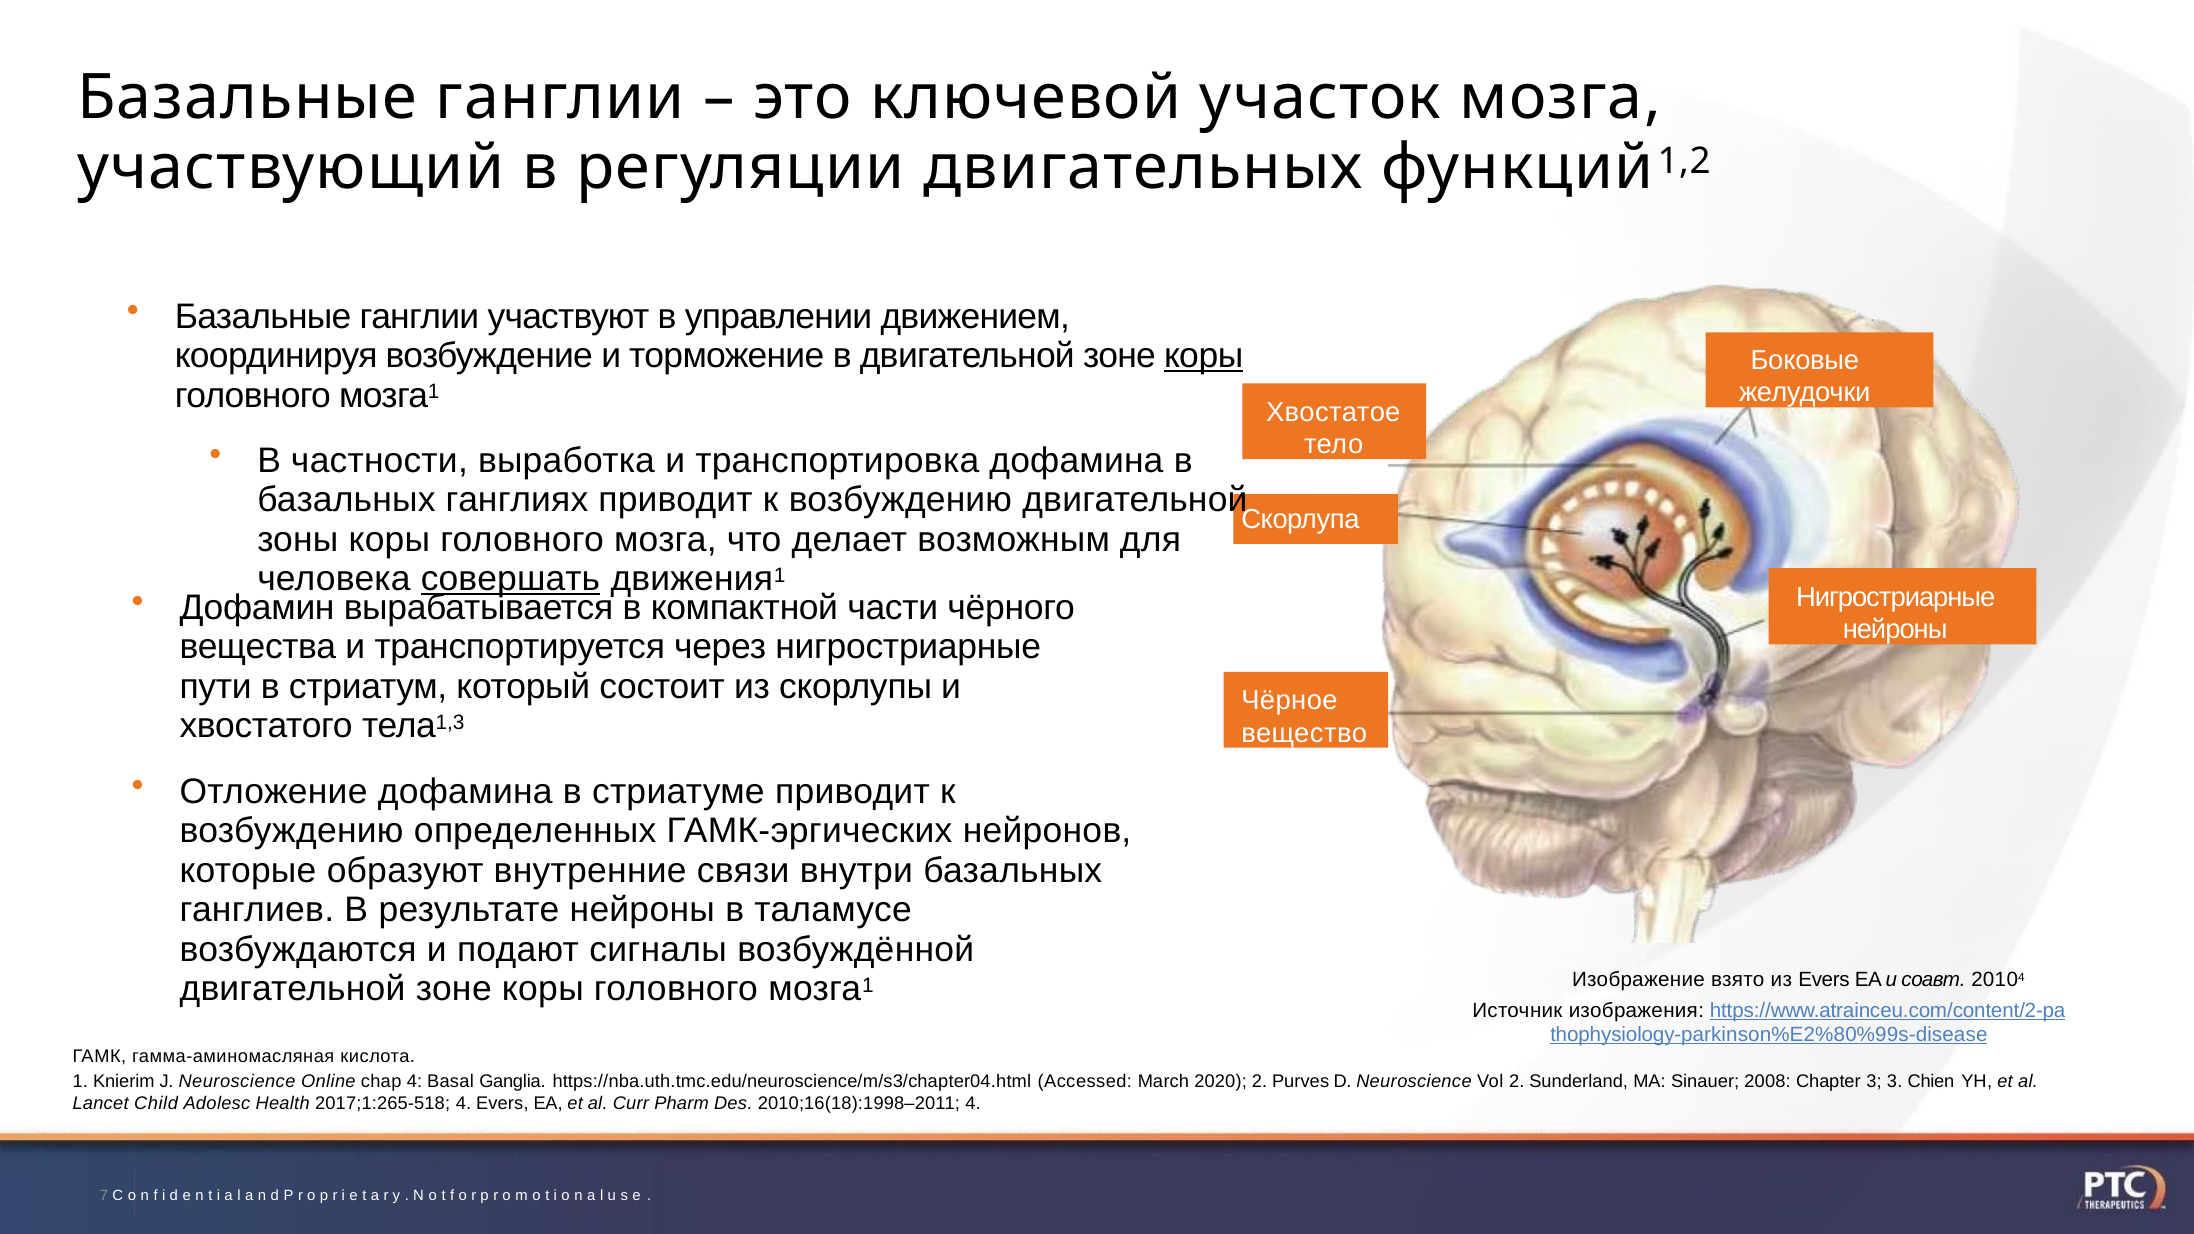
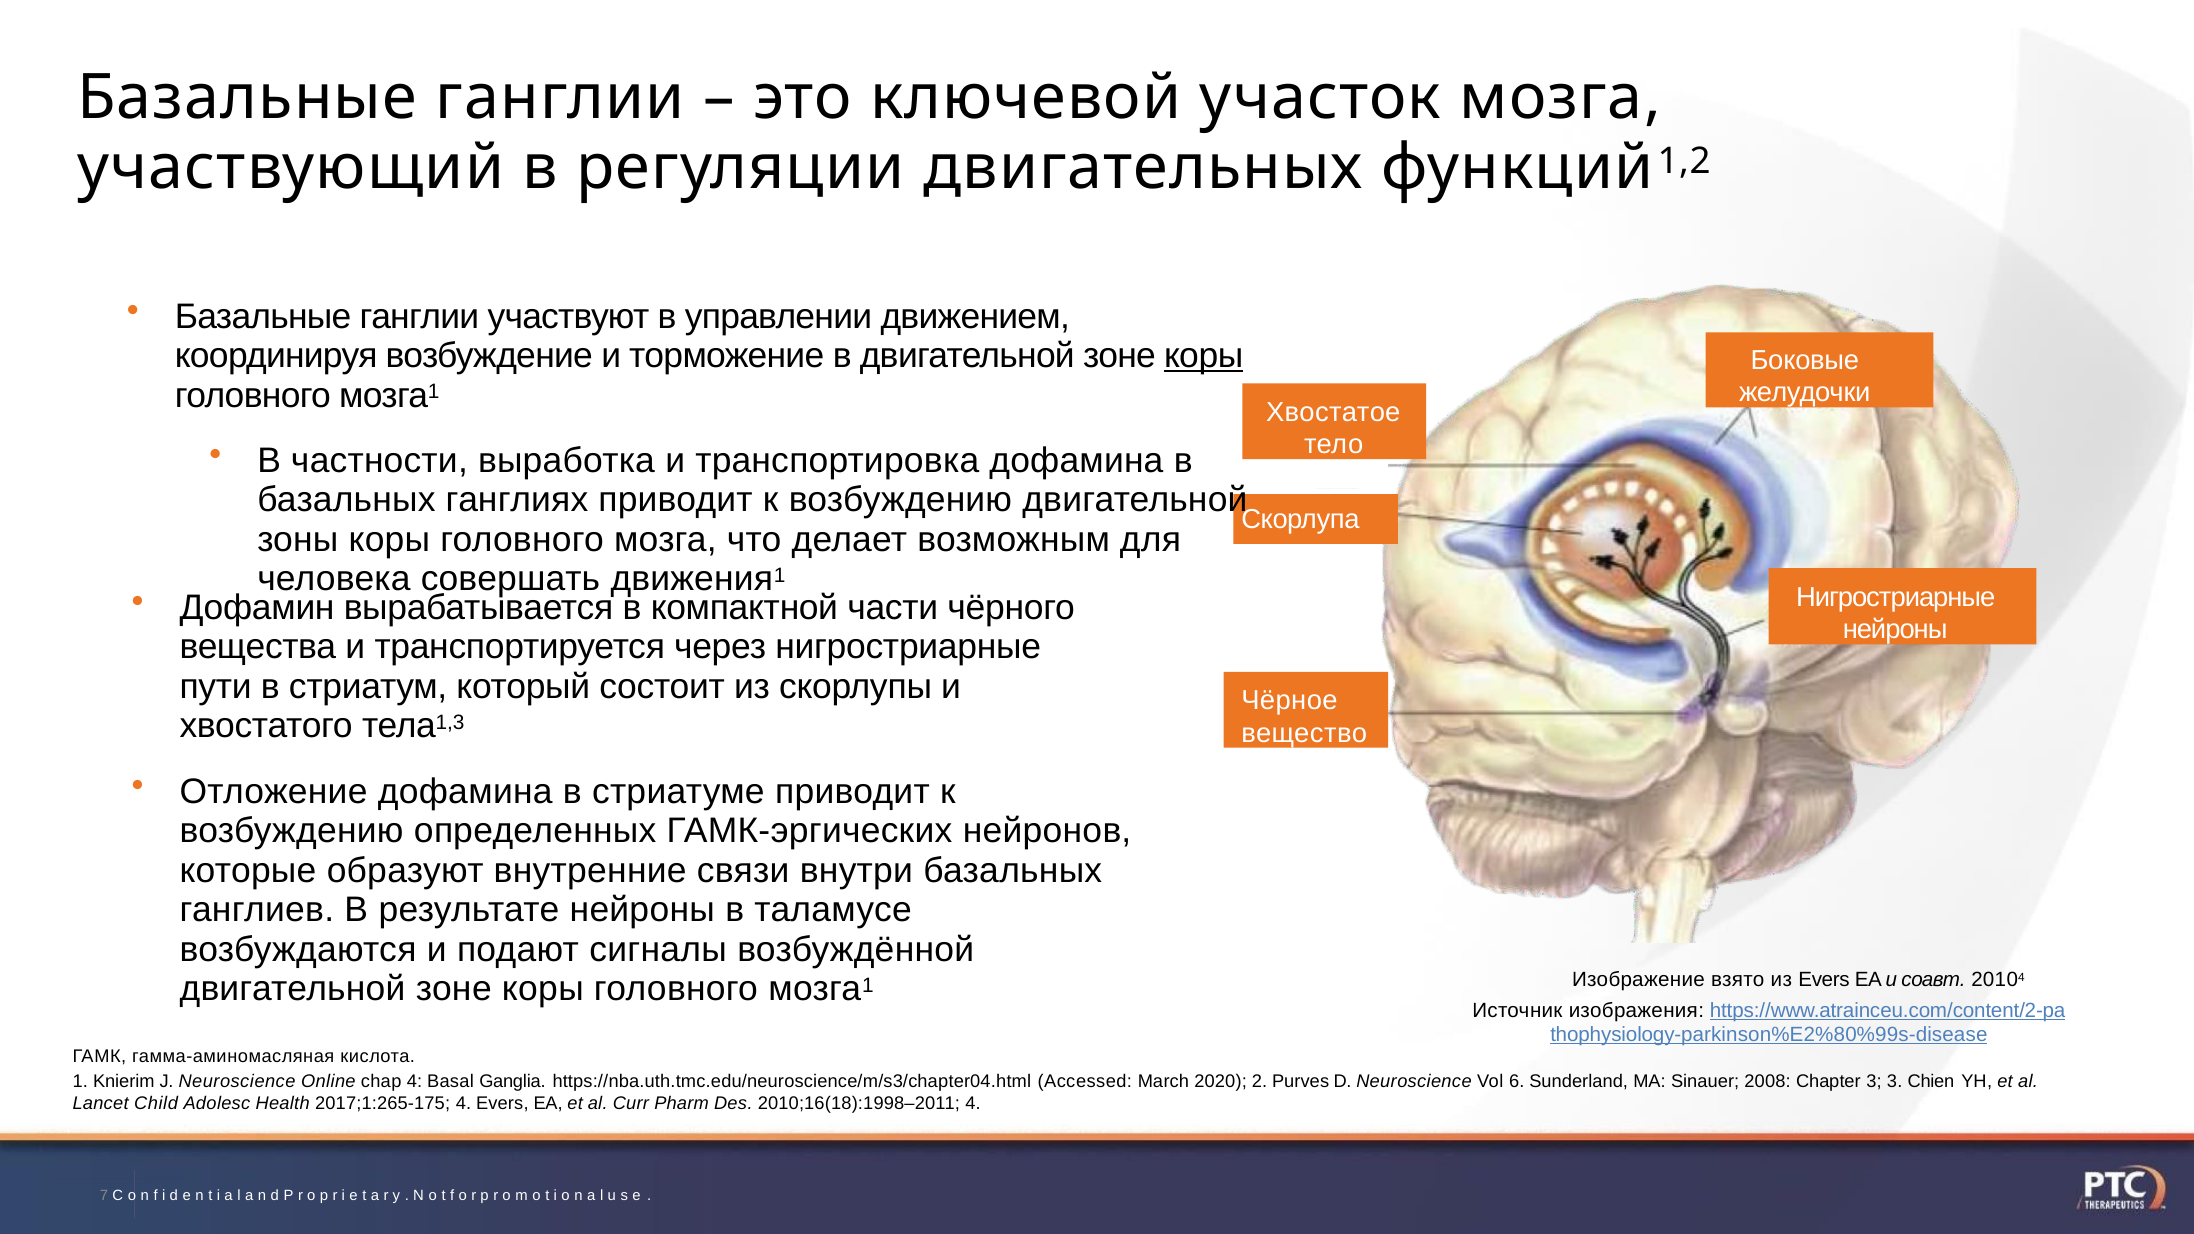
совершать underline: present -> none (510, 579)
Vol 2: 2 -> 6 (1517, 1082)
2017;1:265-518: 2017;1:265-518 -> 2017;1:265-175 (383, 1104)
